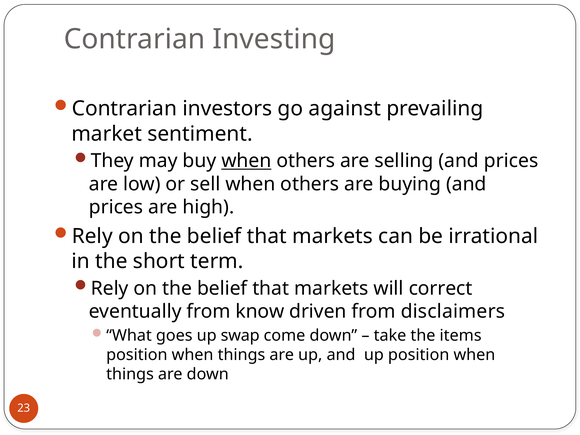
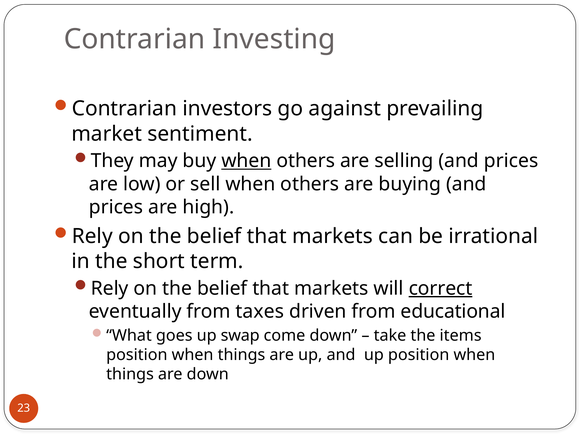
correct underline: none -> present (441, 288)
know: know -> taxes (260, 312)
disclaimers: disclaimers -> educational (453, 312)
